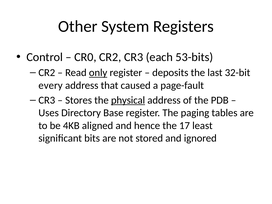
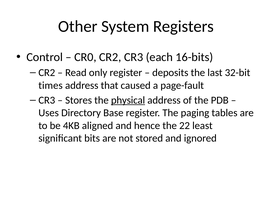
53-bits: 53-bits -> 16-bits (194, 57)
only underline: present -> none (98, 73)
every: every -> times (51, 85)
17: 17 -> 22 (185, 126)
